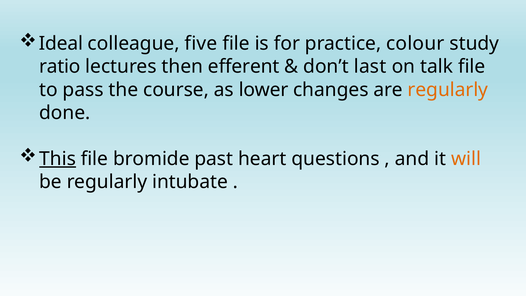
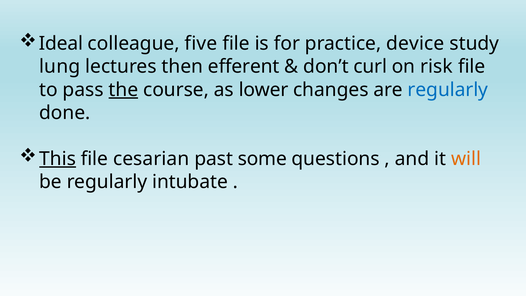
colour: colour -> device (415, 44)
ratio: ratio -> lung (60, 67)
last: last -> curl (370, 67)
talk: talk -> risk (437, 67)
the underline: none -> present (123, 90)
regularly colour: orange -> blue (448, 90)
bromide: bromide -> cesarian (151, 159)
heart: heart -> some (262, 159)
